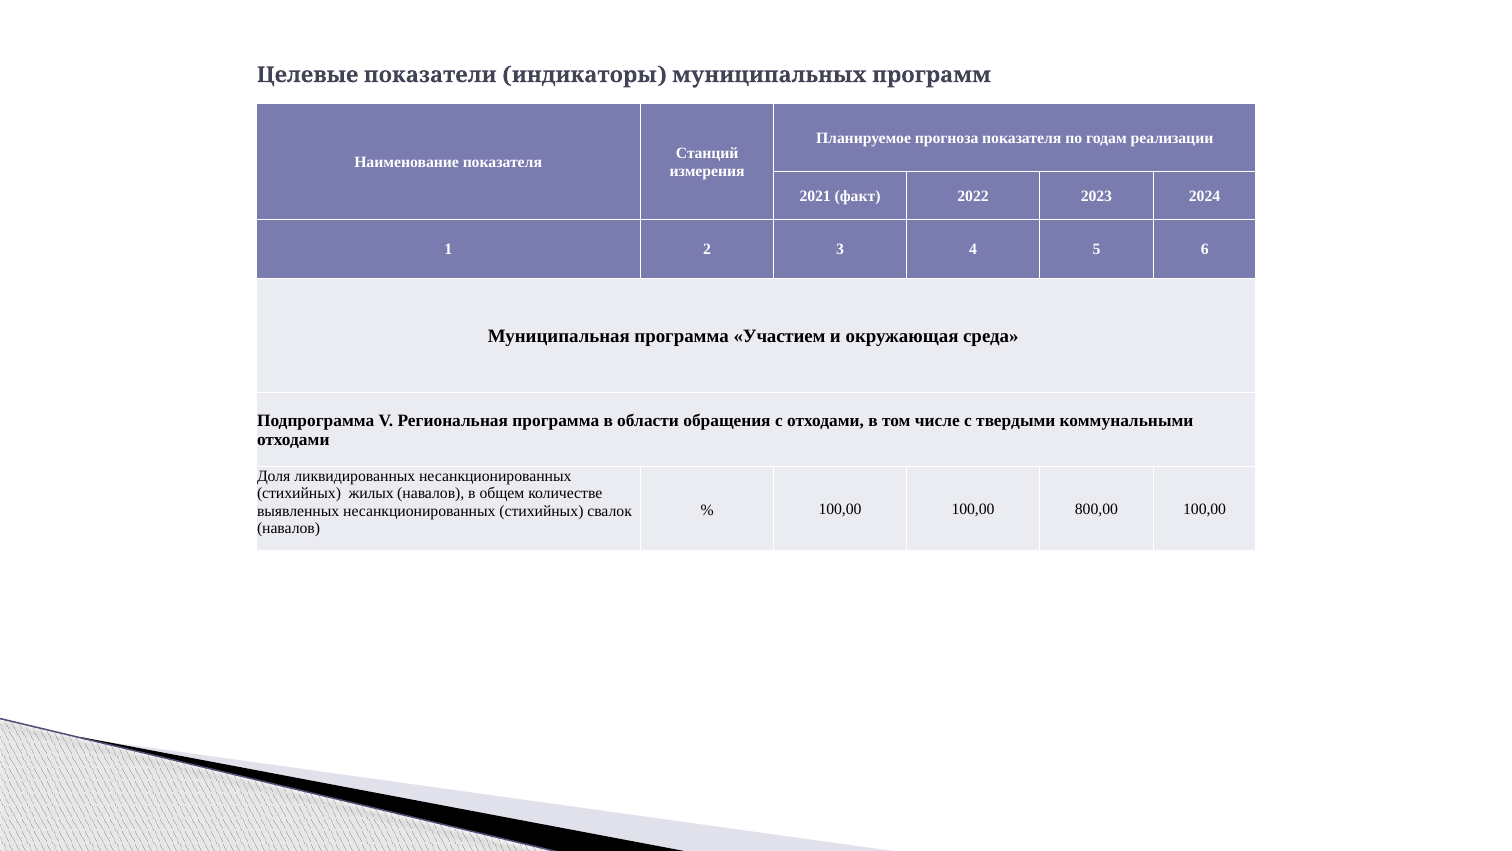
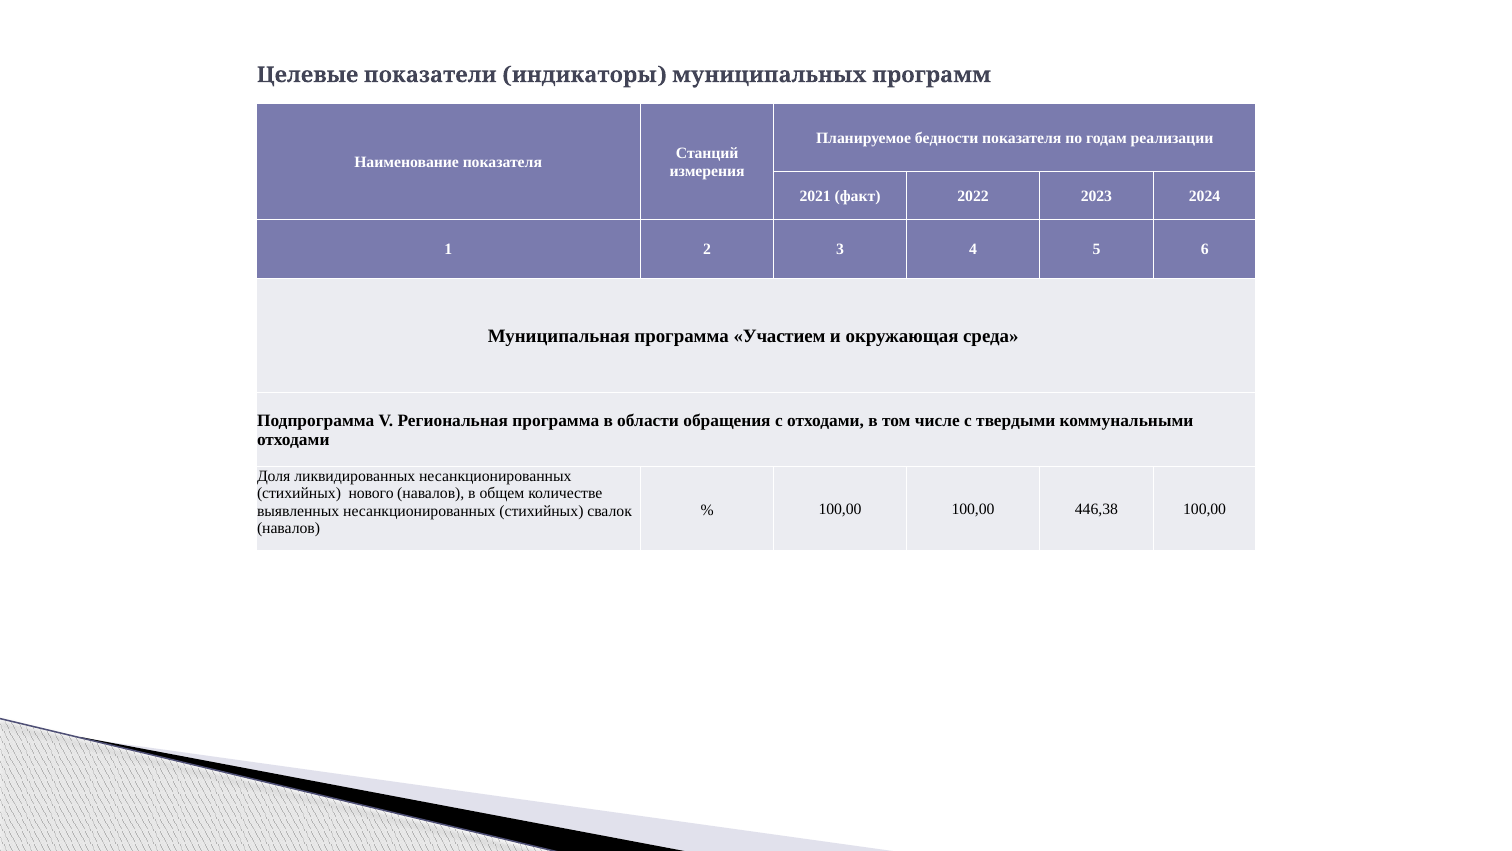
прогноза: прогноза -> бедности (947, 138)
жилых: жилых -> нового (371, 493)
800,00: 800,00 -> 446,38 (1096, 509)
